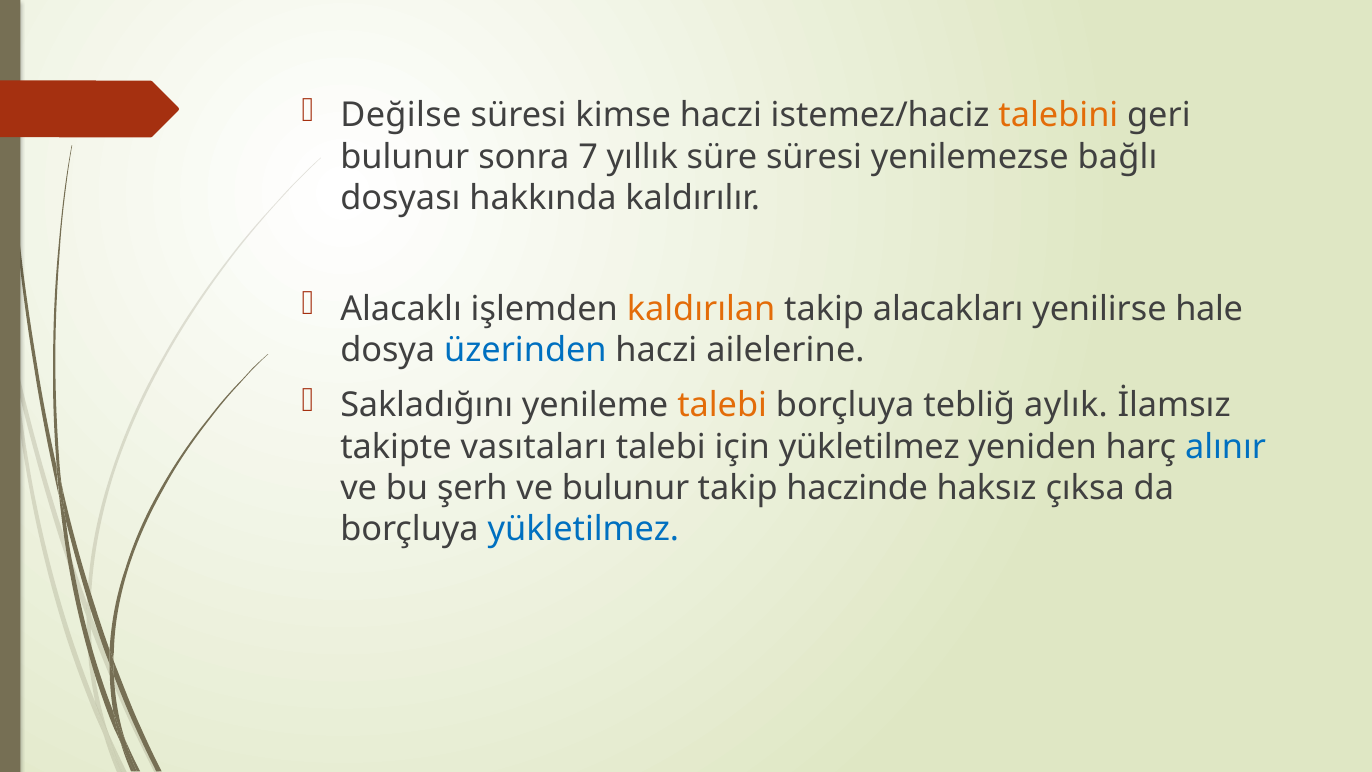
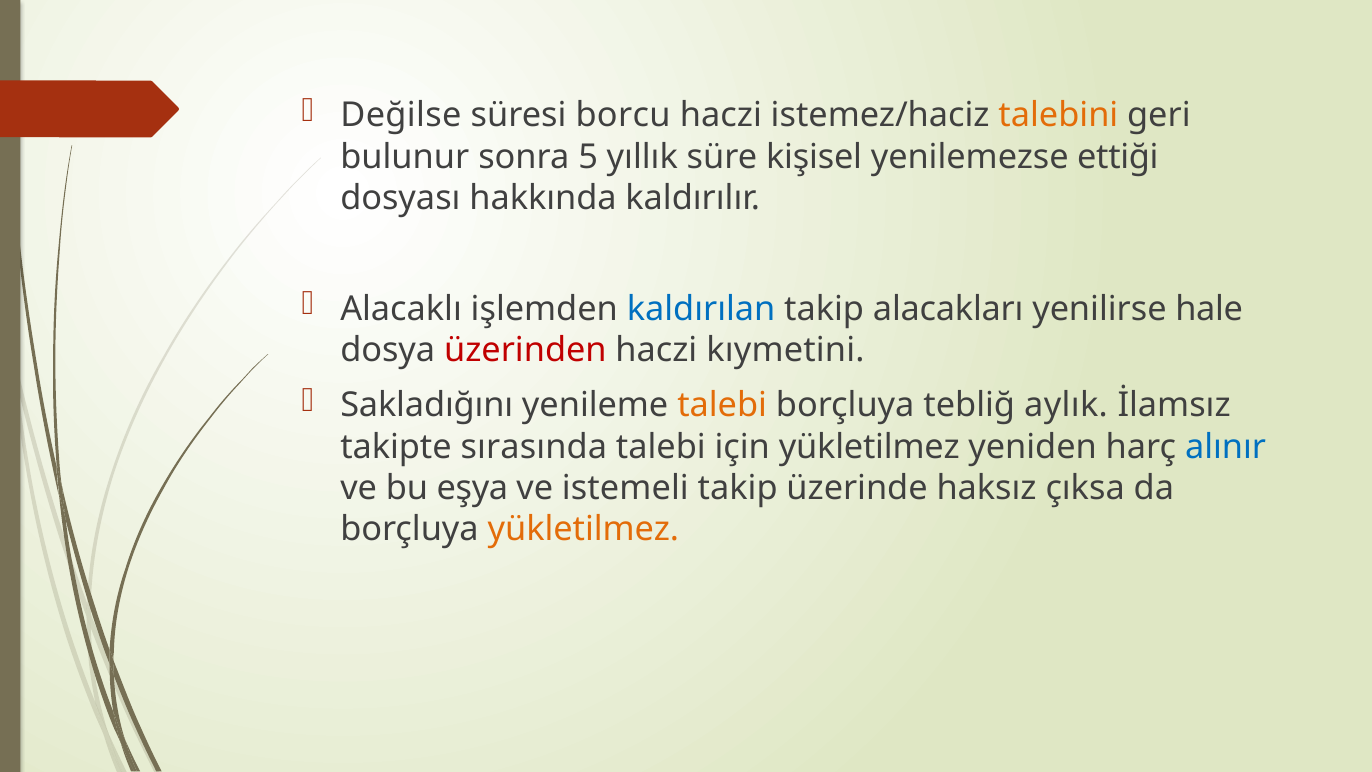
kimse: kimse -> borcu (623, 116)
7: 7 -> 5 (588, 157)
süre süresi: süresi -> kişisel (814, 157)
bağlı: bağlı -> ettiği (1118, 157)
kaldırılan colour: orange -> blue (701, 309)
üzerinden colour: blue -> red (525, 350)
ailelerine: ailelerine -> kıymetini (785, 350)
vasıtaları: vasıtaları -> sırasında (534, 447)
şerh: şerh -> eşya (472, 488)
ve bulunur: bulunur -> istemeli (625, 488)
haczinde: haczinde -> üzerinde (857, 488)
yükletilmez colour: blue -> orange (583, 529)
